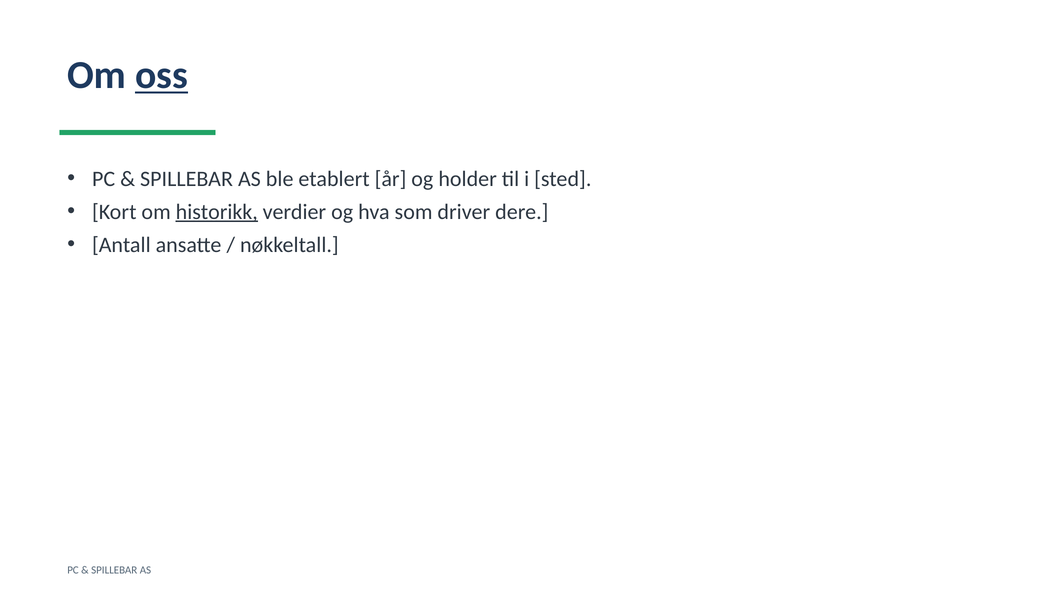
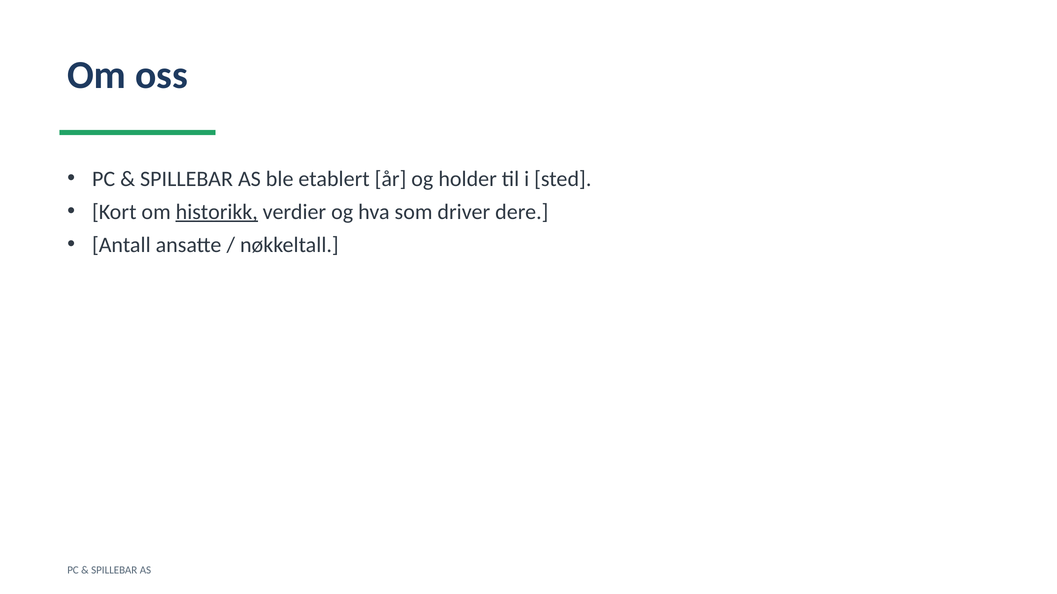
oss underline: present -> none (162, 75)
